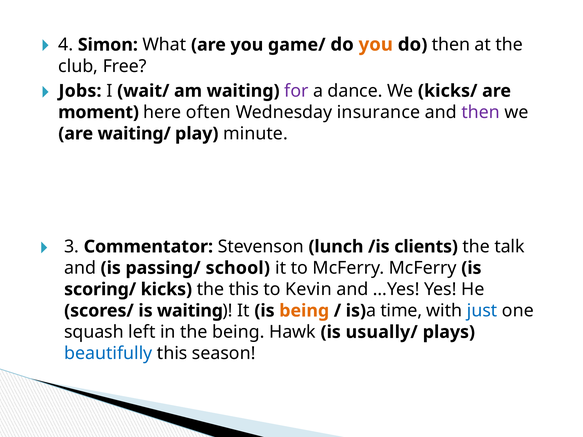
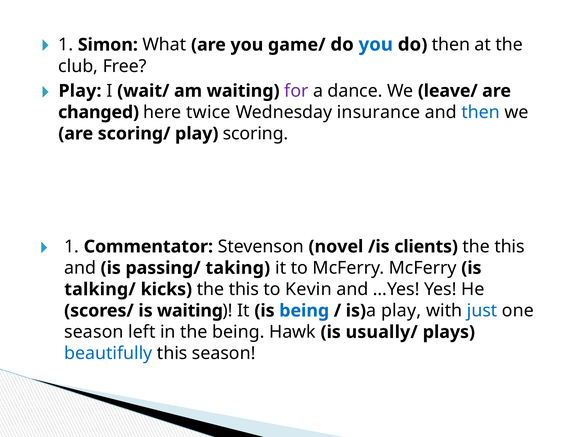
4: 4 -> 1 (66, 45)
you colour: orange -> blue (376, 45)
Jobs: Jobs -> Play (80, 91)
kicks/: kicks/ -> leave/ (448, 91)
moment: moment -> changed (99, 112)
often: often -> twice (208, 112)
then colour: purple -> blue (481, 112)
waiting/: waiting/ -> scoring/ (134, 134)
minute: minute -> scoring (256, 134)
3: 3 -> 1 (72, 247)
lunch: lunch -> novel (336, 247)
talk: talk -> this (509, 247)
school: school -> taking (238, 268)
scoring/: scoring/ -> talking/ (100, 290)
being colour: orange -> blue (304, 311)
a time: time -> play (401, 311)
squash: squash -> season (94, 332)
